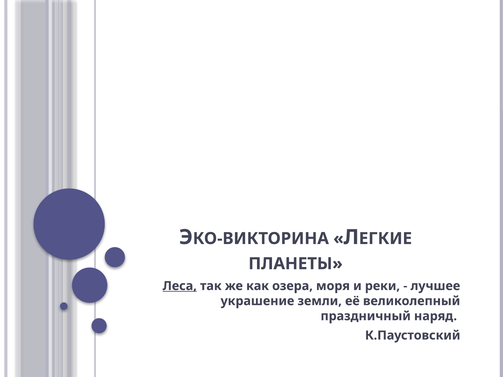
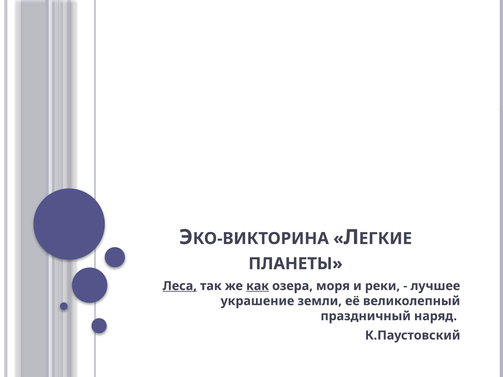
как underline: none -> present (258, 286)
